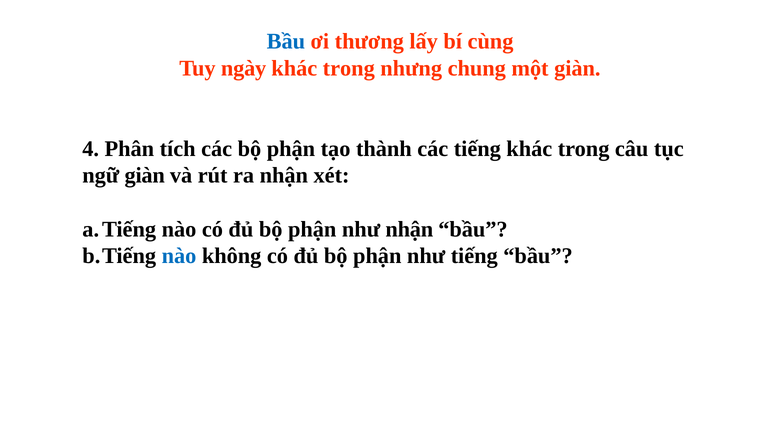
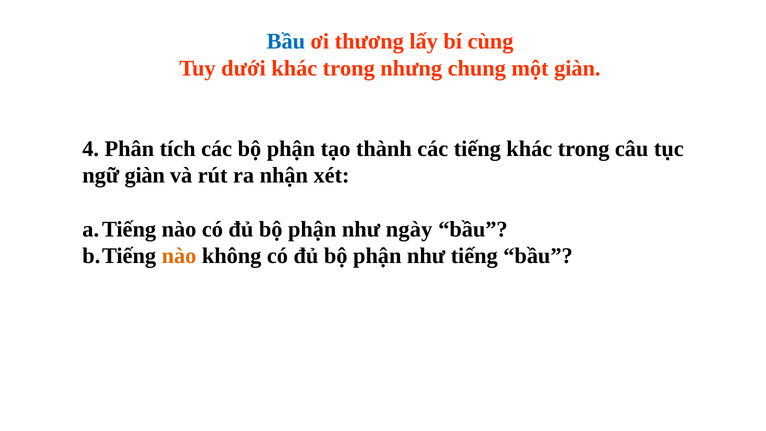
ngày: ngày -> dưới (243, 68)
như nhận: nhận -> ngày (409, 229)
nào colour: blue -> orange (179, 256)
